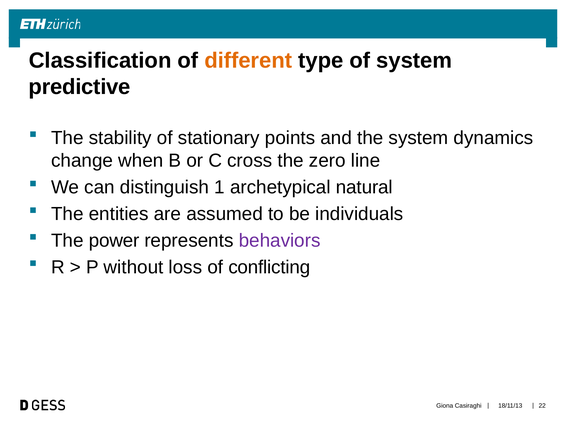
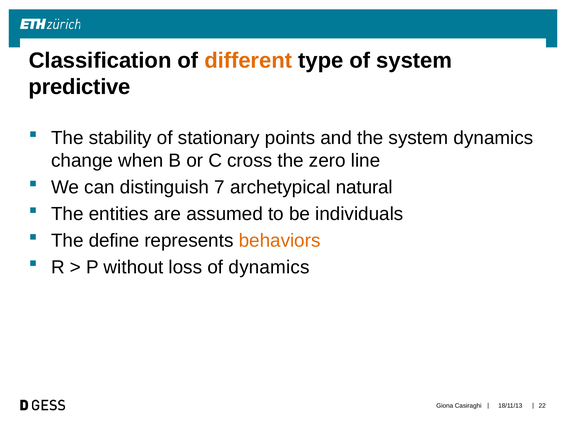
1: 1 -> 7 (220, 187)
power: power -> define (114, 240)
behaviors colour: purple -> orange (280, 240)
of conflicting: conflicting -> dynamics (269, 267)
